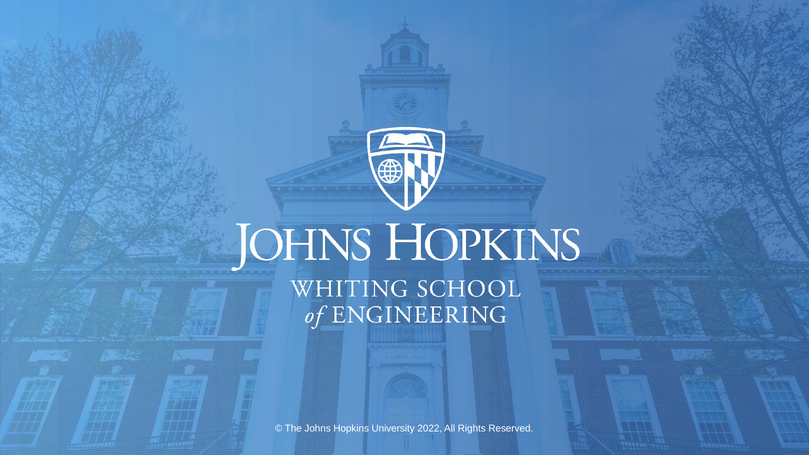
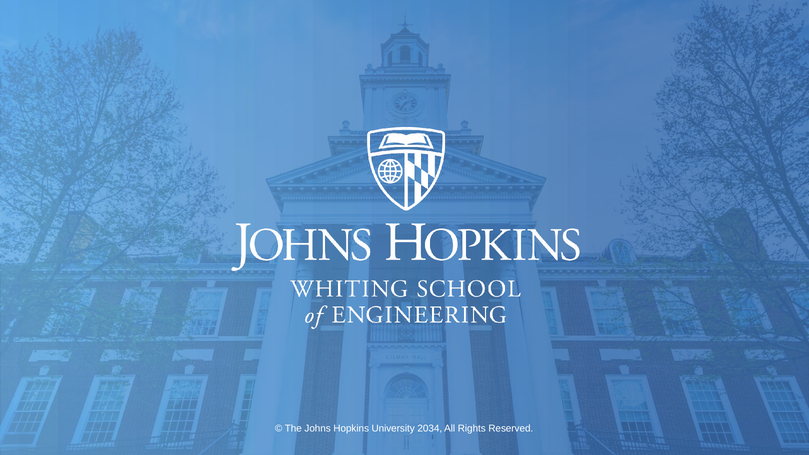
2022: 2022 -> 2034 (430, 428)
